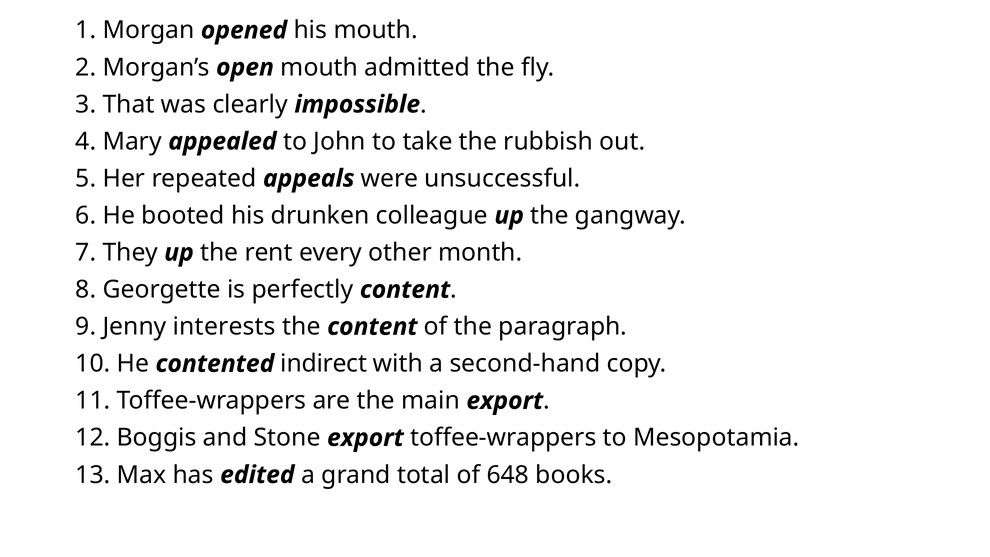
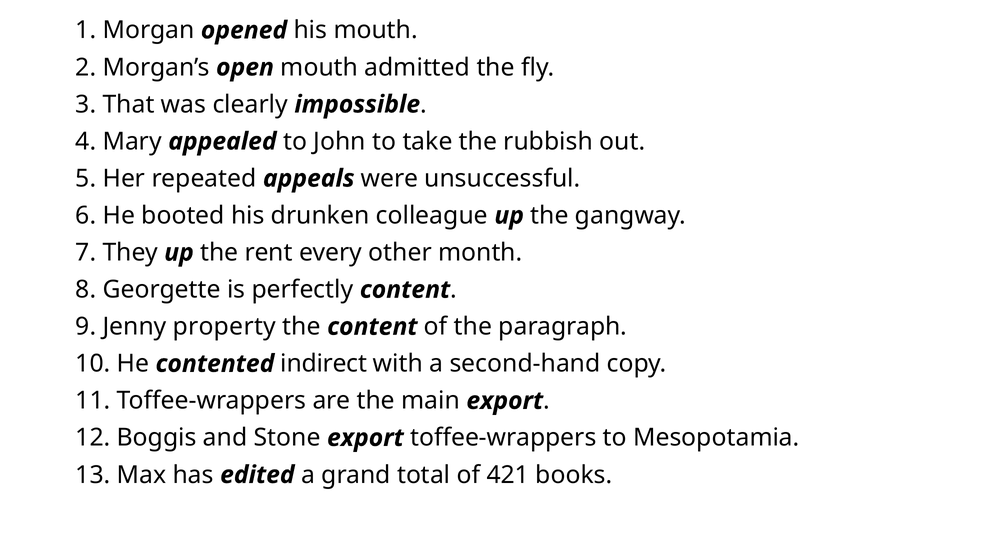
interests: interests -> property (224, 327)
648: 648 -> 421 (508, 475)
